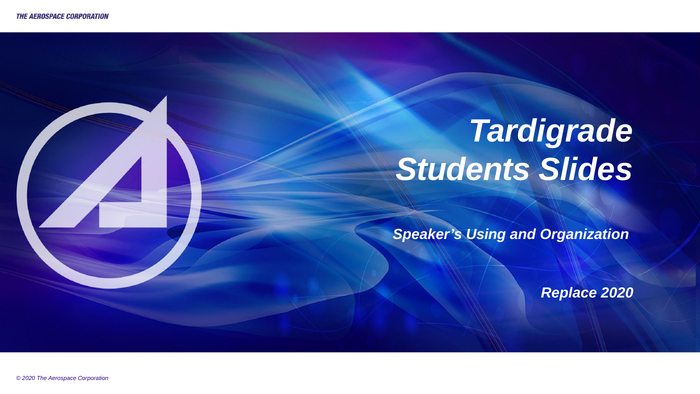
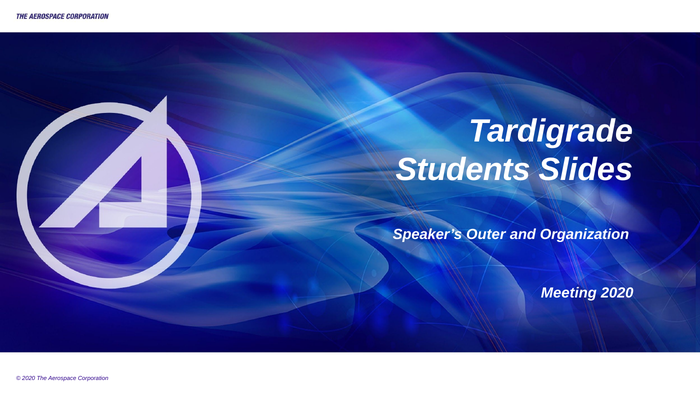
Using: Using -> Outer (486, 234)
Replace: Replace -> Meeting (569, 293)
